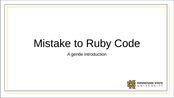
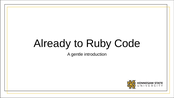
Mistake: Mistake -> Already (52, 43)
